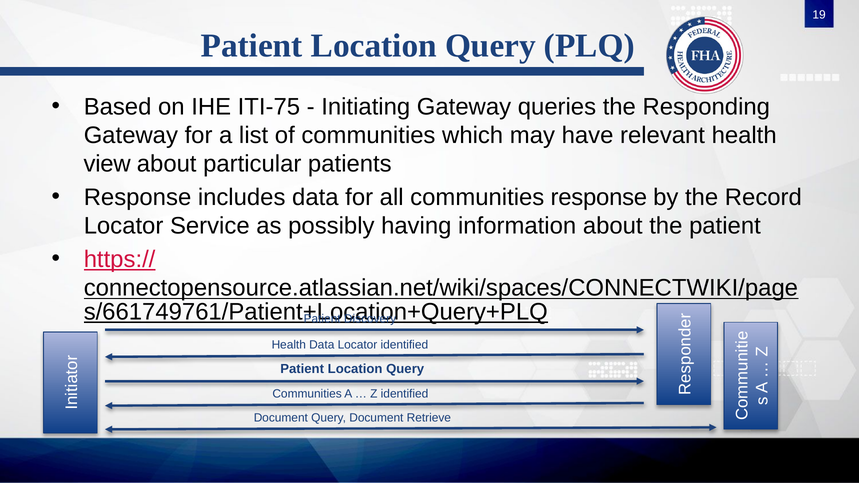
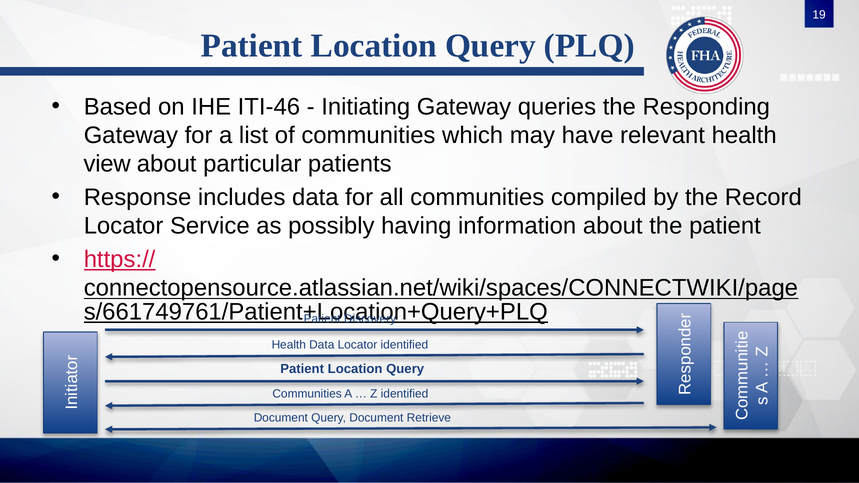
ITI-75: ITI-75 -> ITI-46 (269, 107)
communities response: response -> compiled (599, 197)
